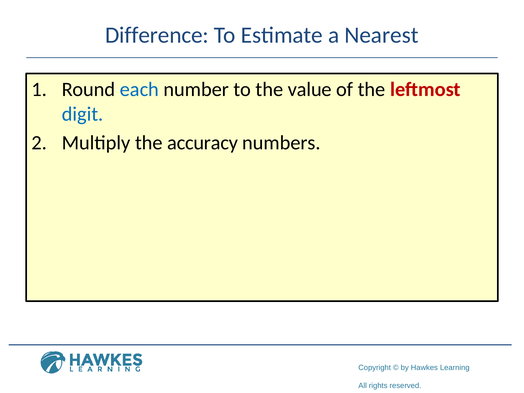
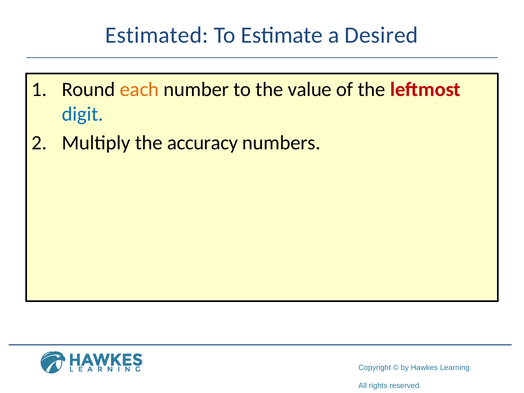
Difference: Difference -> Estimated (157, 35)
Nearest: Nearest -> Desired (381, 35)
each colour: blue -> orange (139, 90)
